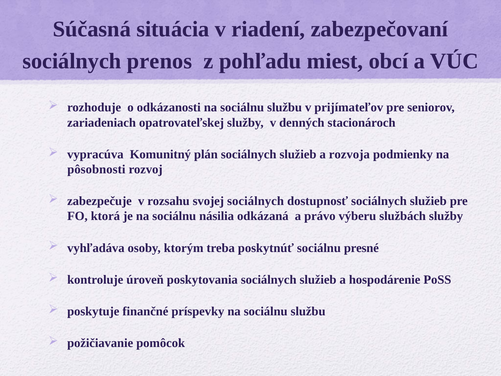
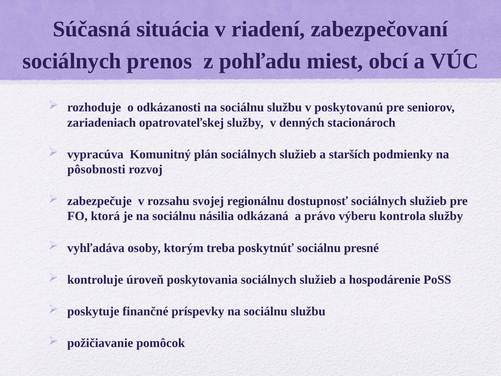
prijímateľov: prijímateľov -> poskytovanú (349, 107)
rozvoja: rozvoja -> starších (349, 154)
svojej sociálnych: sociálnych -> regionálnu (256, 201)
službách: službách -> kontrola (403, 216)
